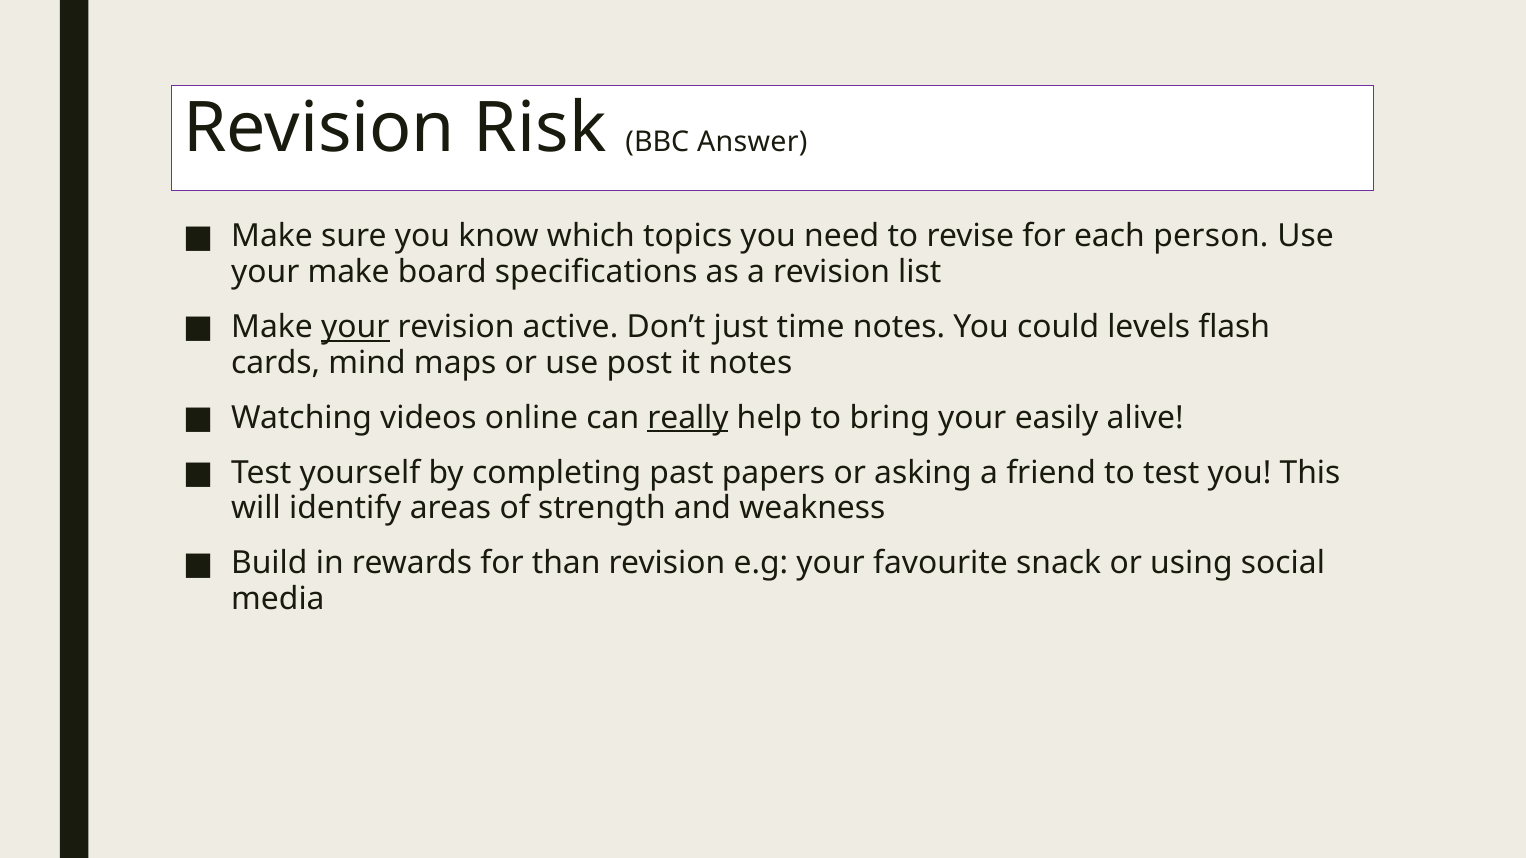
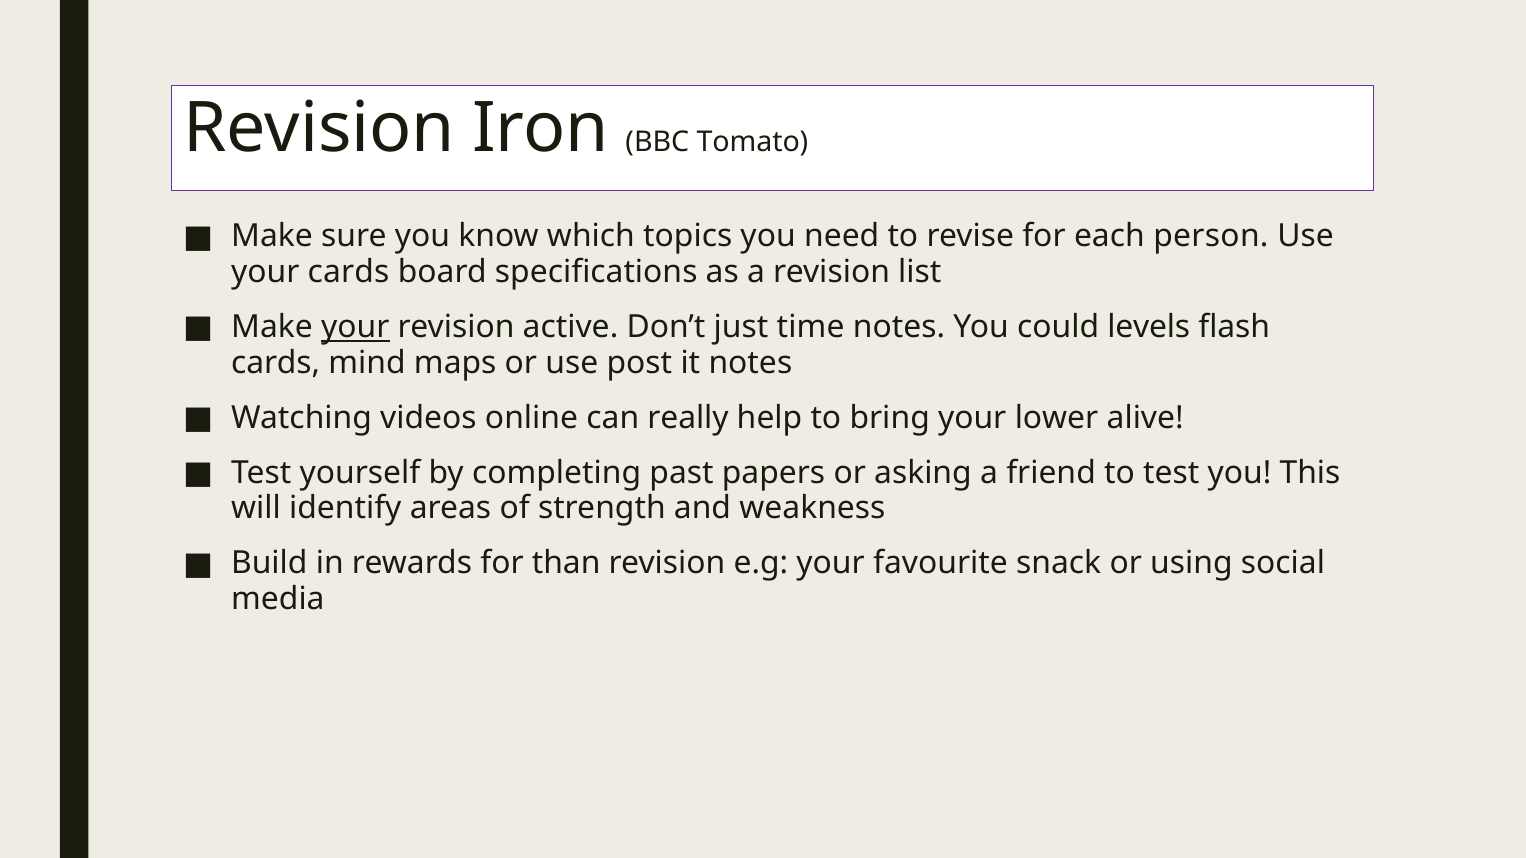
Risk: Risk -> Iron (540, 128)
Answer: Answer -> Tomato (752, 142)
your make: make -> cards (349, 272)
really underline: present -> none (688, 418)
easily: easily -> lower (1057, 418)
